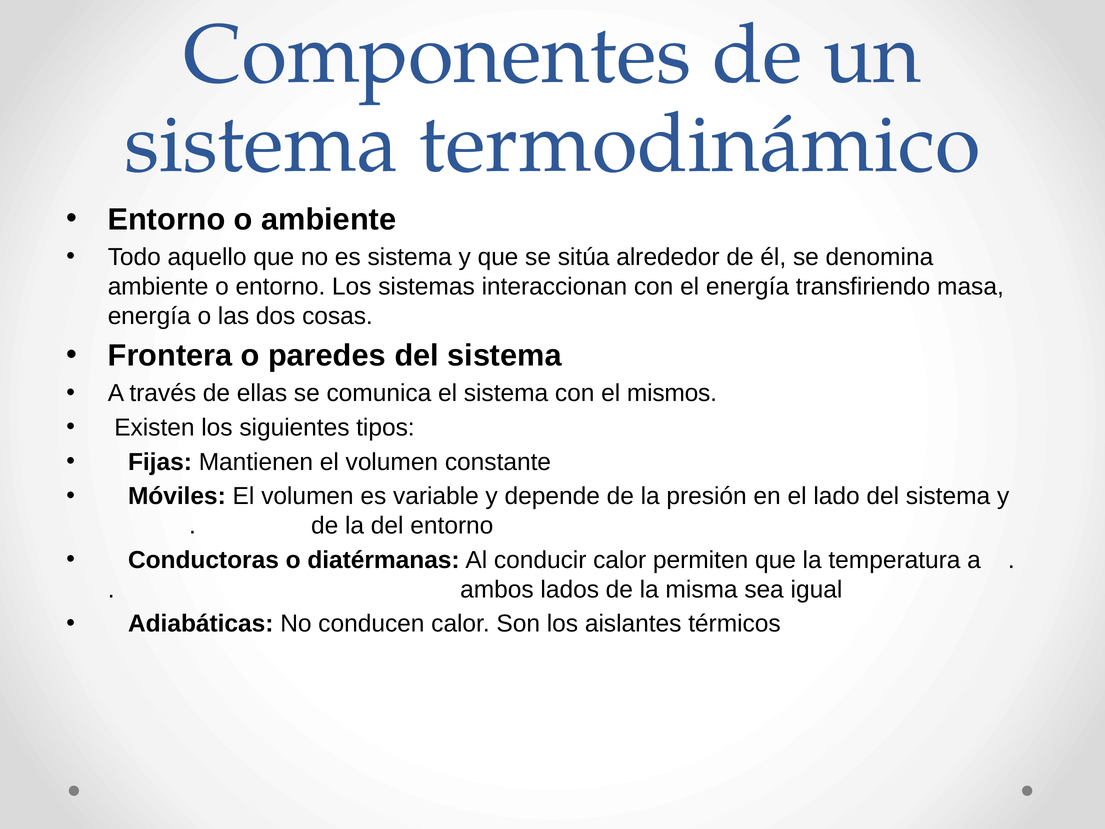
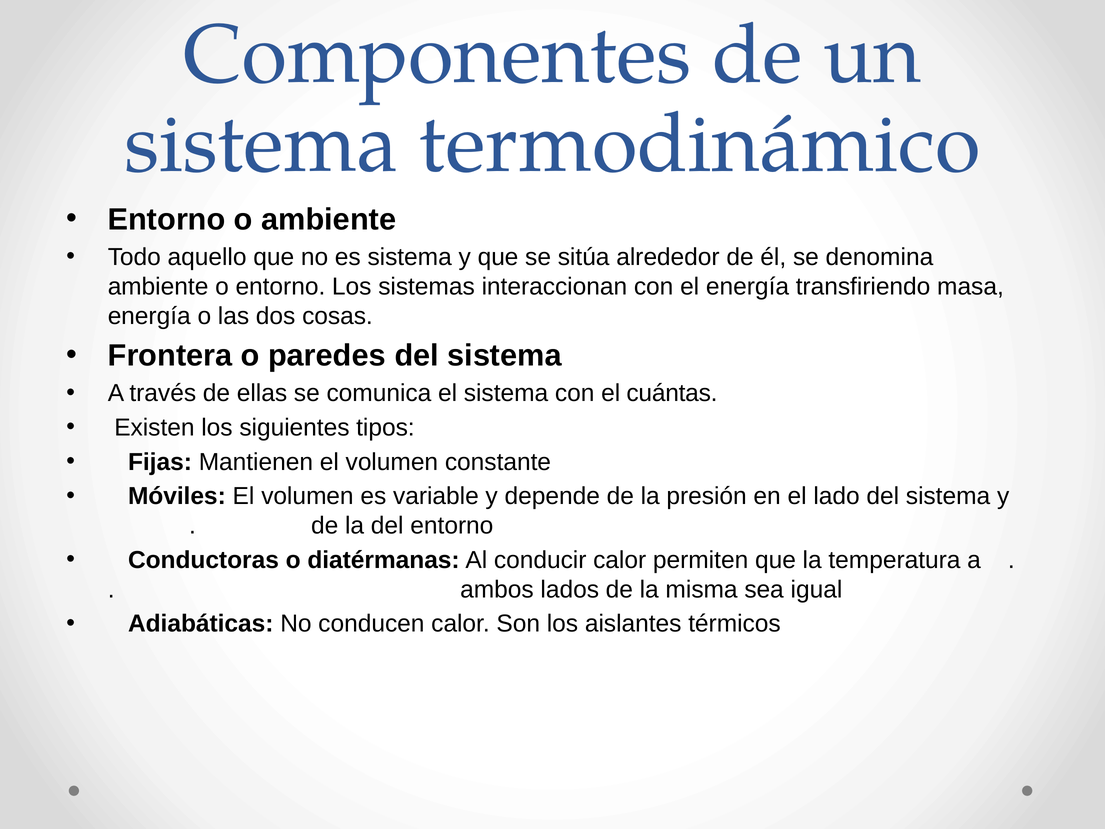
mismos: mismos -> cuántas (672, 393)
